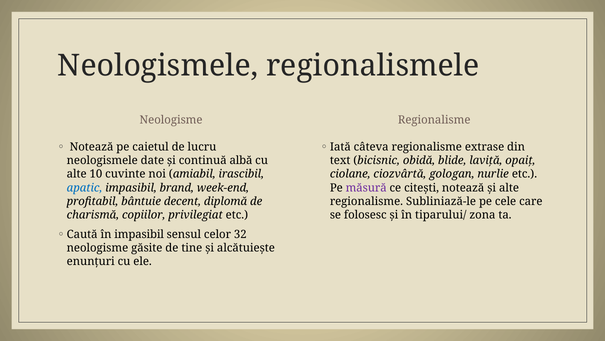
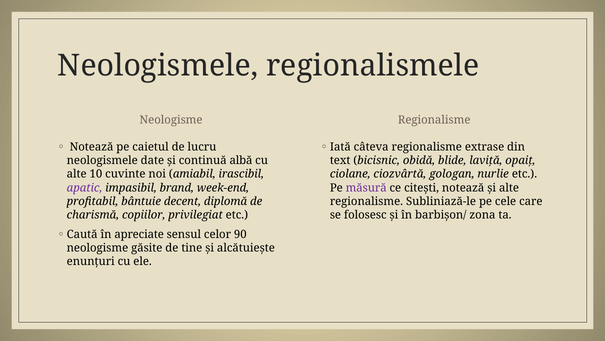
apatic colour: blue -> purple (85, 187)
tiparului/: tiparului/ -> barbișon/ (441, 215)
în impasibil: impasibil -> apreciate (139, 234)
32: 32 -> 90 (240, 234)
